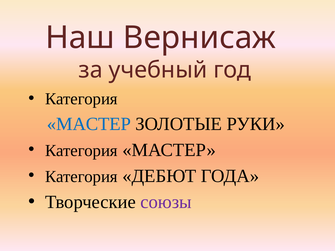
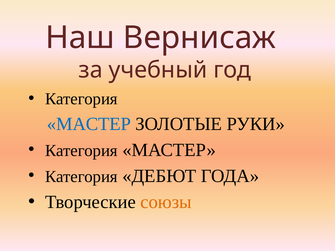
союзы colour: purple -> orange (166, 202)
